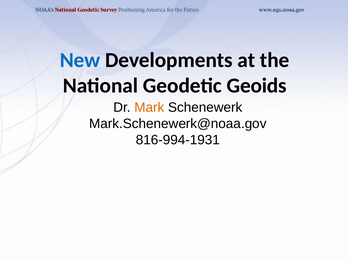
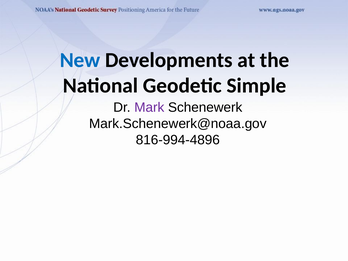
Geoids: Geoids -> Simple (257, 86)
Mark colour: orange -> purple (149, 107)
816-994-1931: 816-994-1931 -> 816-994-4896 (178, 140)
